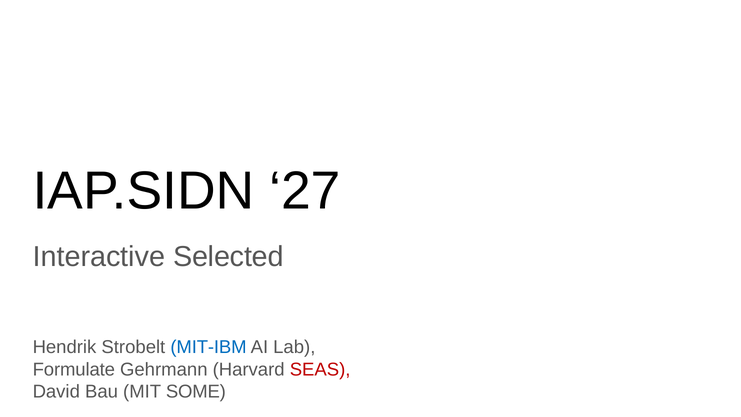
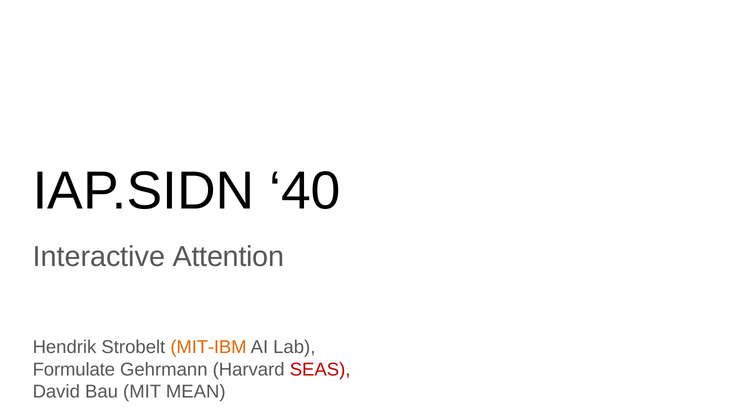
27: 27 -> 40 (305, 191)
Selected: Selected -> Attention (228, 256)
MIT-IBM colour: blue -> orange (209, 347)
SOME: SOME -> MEAN (196, 392)
